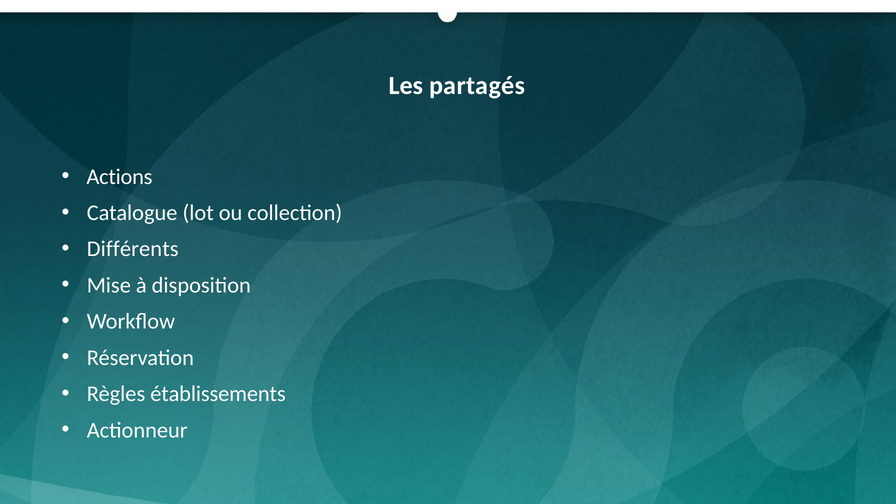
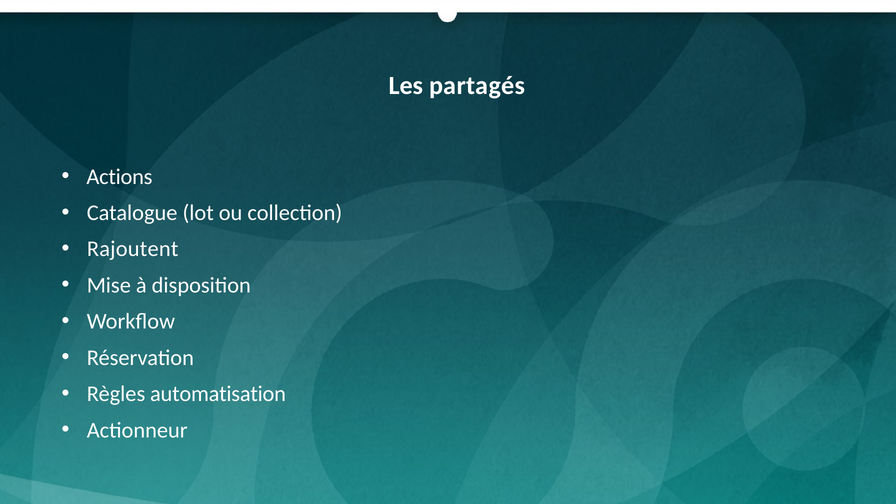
Différents: Différents -> Rajoutent (133, 249)
établissements: établissements -> automatisation (218, 394)
